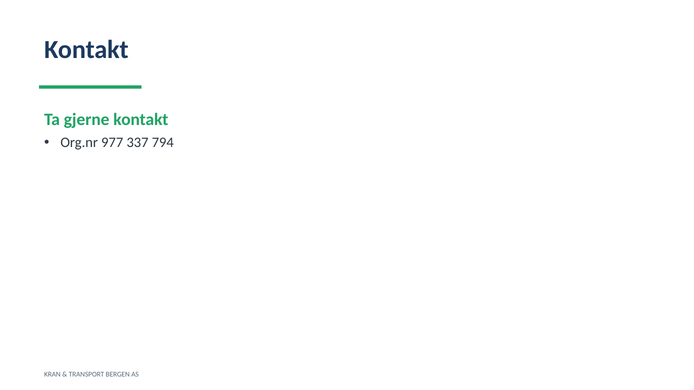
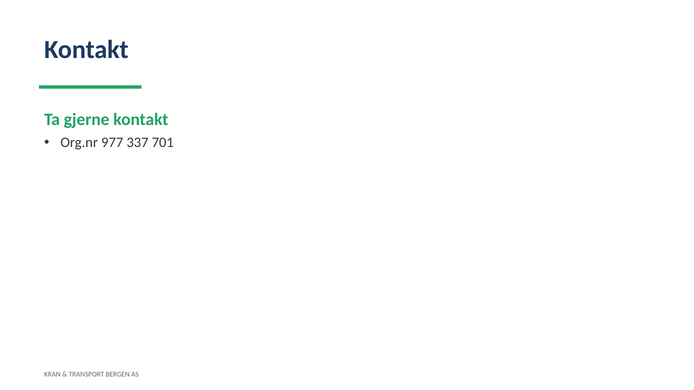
794: 794 -> 701 (163, 143)
